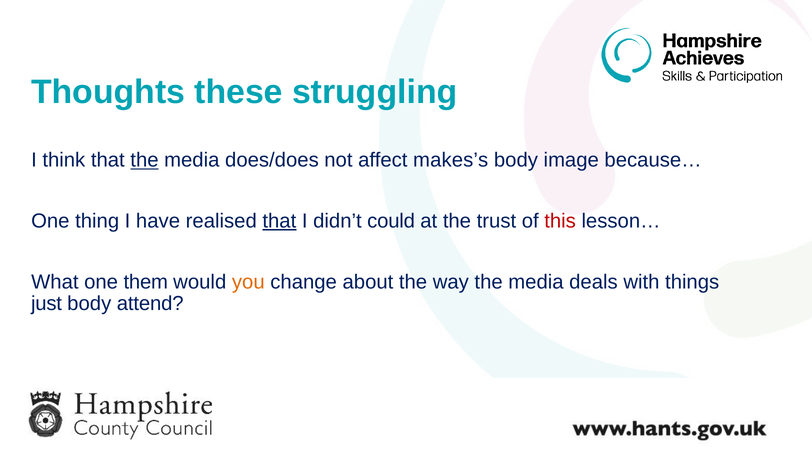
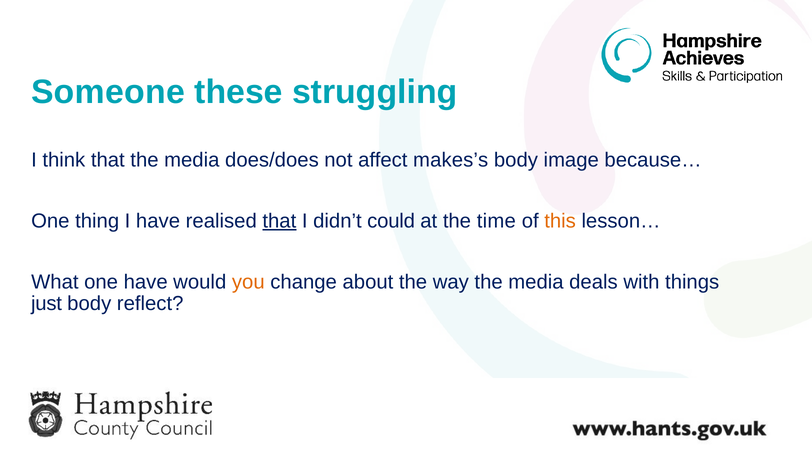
Thoughts: Thoughts -> Someone (108, 92)
the underline: present -> none (144, 160)
trust: trust -> time (496, 221)
this colour: red -> orange (560, 221)
one them: them -> have (146, 282)
attend: attend -> reflect (150, 304)
